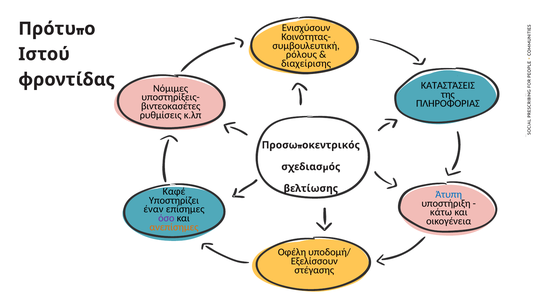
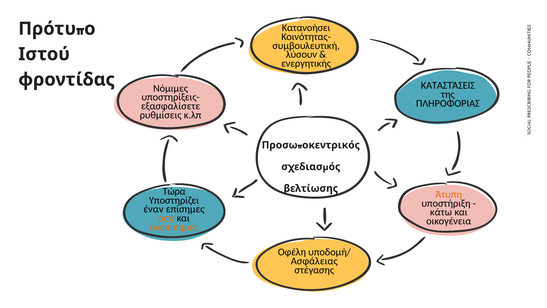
Ενισχύσουν: Ενισχύσουν -> Κατανοήσει (306, 28)
ρόλους: ρόλους -> λύσουν (301, 54)
διαχείρισης: διαχείρισης -> ενεργητικής (306, 63)
βιντεοκασέτες: βιντεοκασέτες -> εξασφαλίσετε (171, 106)
Καφέ: Καφέ -> Τώρα (174, 191)
Άτυπη colour: blue -> orange (449, 194)
όσο colour: purple -> orange (166, 218)
Εξελίσσουν: Εξελίσσουν -> Ασφάλειας (314, 261)
